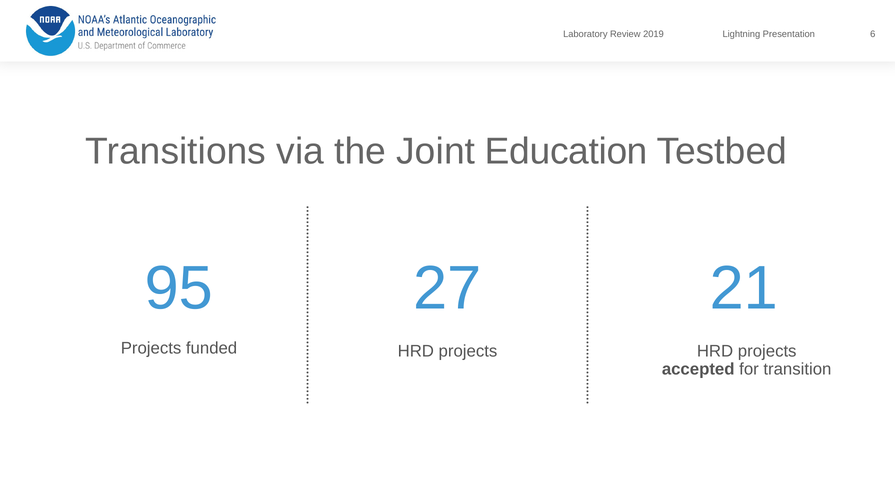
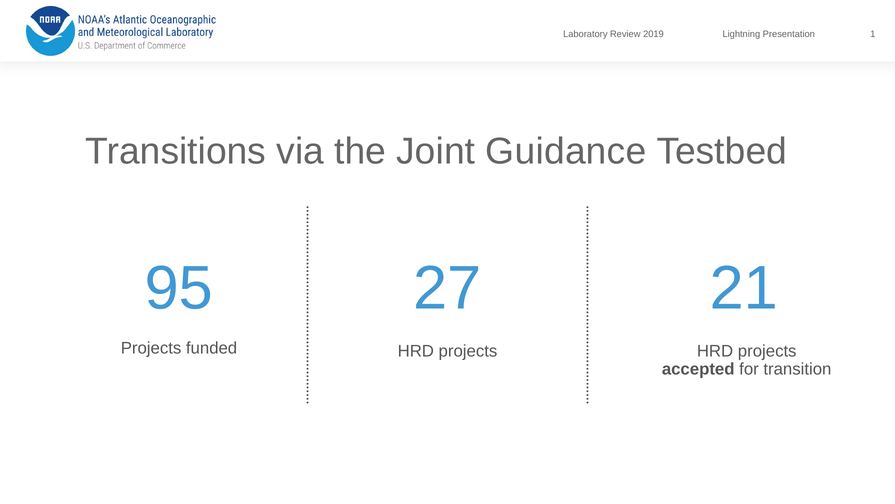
6: 6 -> 1 (873, 34)
Education: Education -> Guidance (566, 151)
